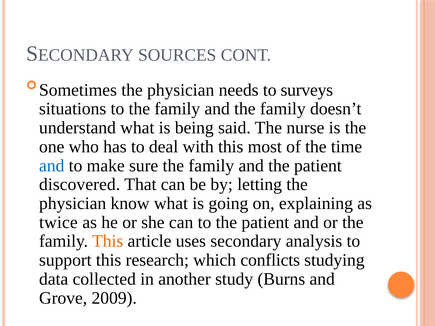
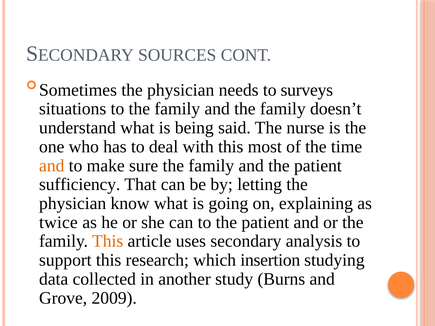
and colour: blue -> orange (52, 166)
discovered: discovered -> sufficiency (80, 185)
conflicts: conflicts -> insertion (270, 260)
